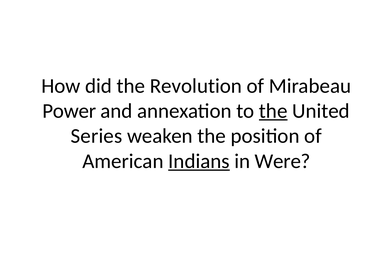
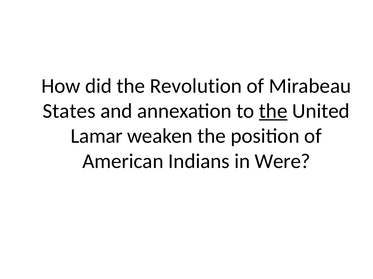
Power: Power -> States (69, 111)
Series: Series -> Lamar (97, 136)
Indians underline: present -> none (199, 162)
